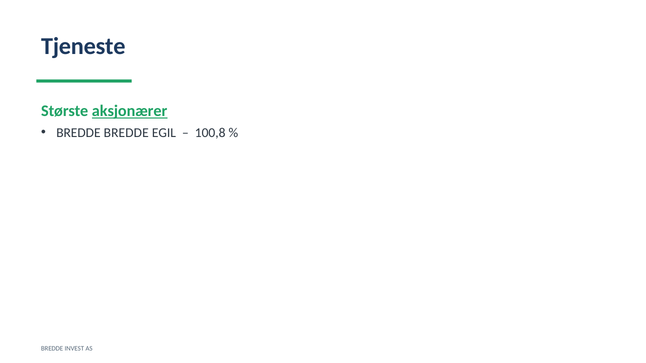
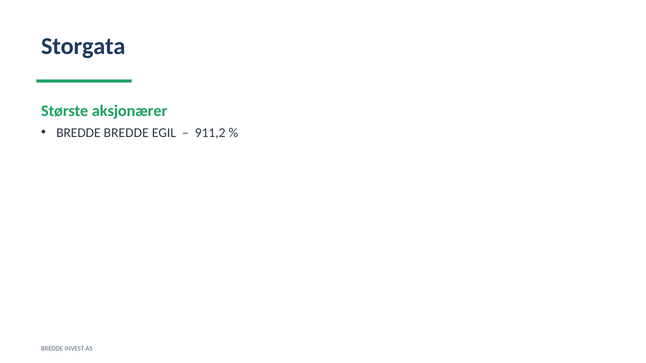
Tjeneste: Tjeneste -> Storgata (83, 46)
aksjonærer underline: present -> none (130, 111)
100,8: 100,8 -> 911,2 (210, 133)
